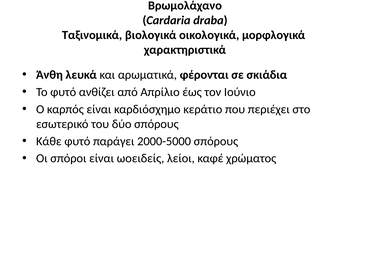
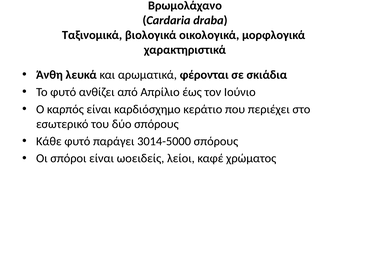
2000-5000: 2000-5000 -> 3014-5000 (164, 141)
